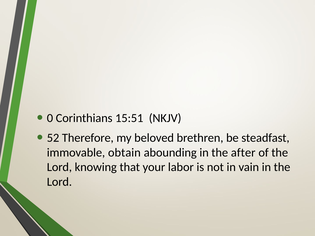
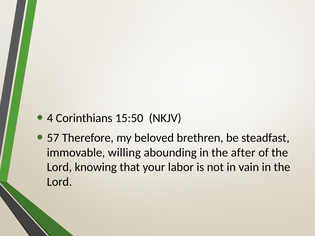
0: 0 -> 4 (50, 118)
15:51: 15:51 -> 15:50 (129, 118)
52: 52 -> 57 (53, 138)
obtain: obtain -> willing (124, 153)
